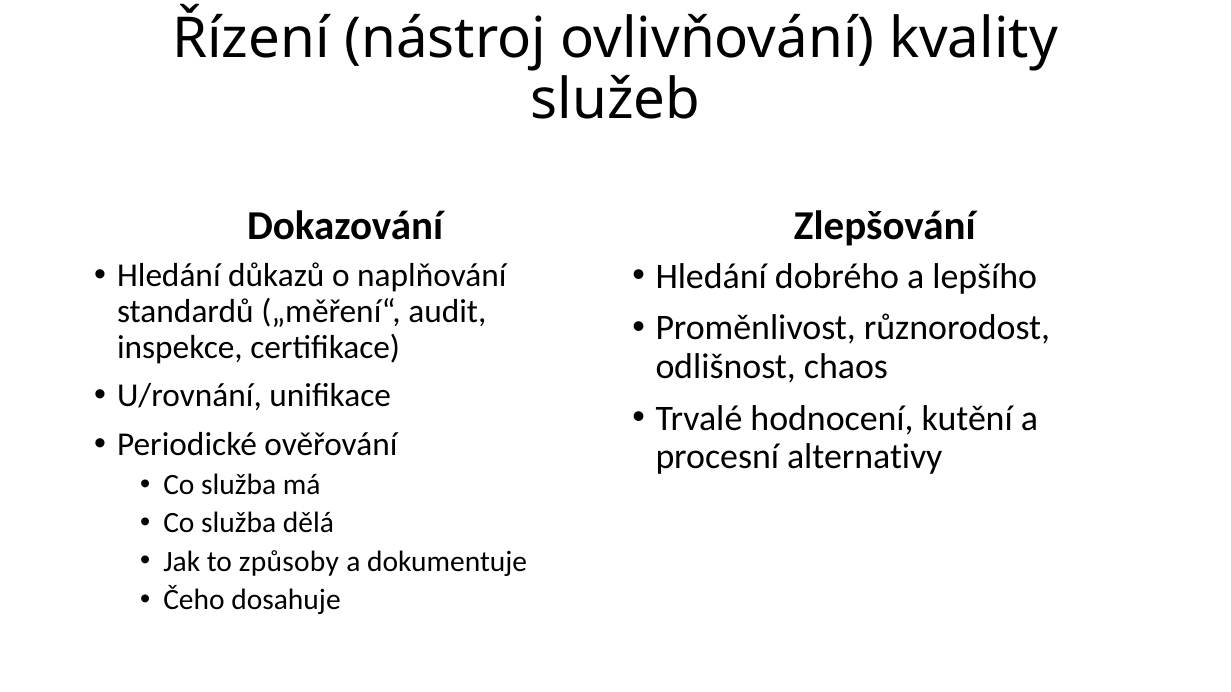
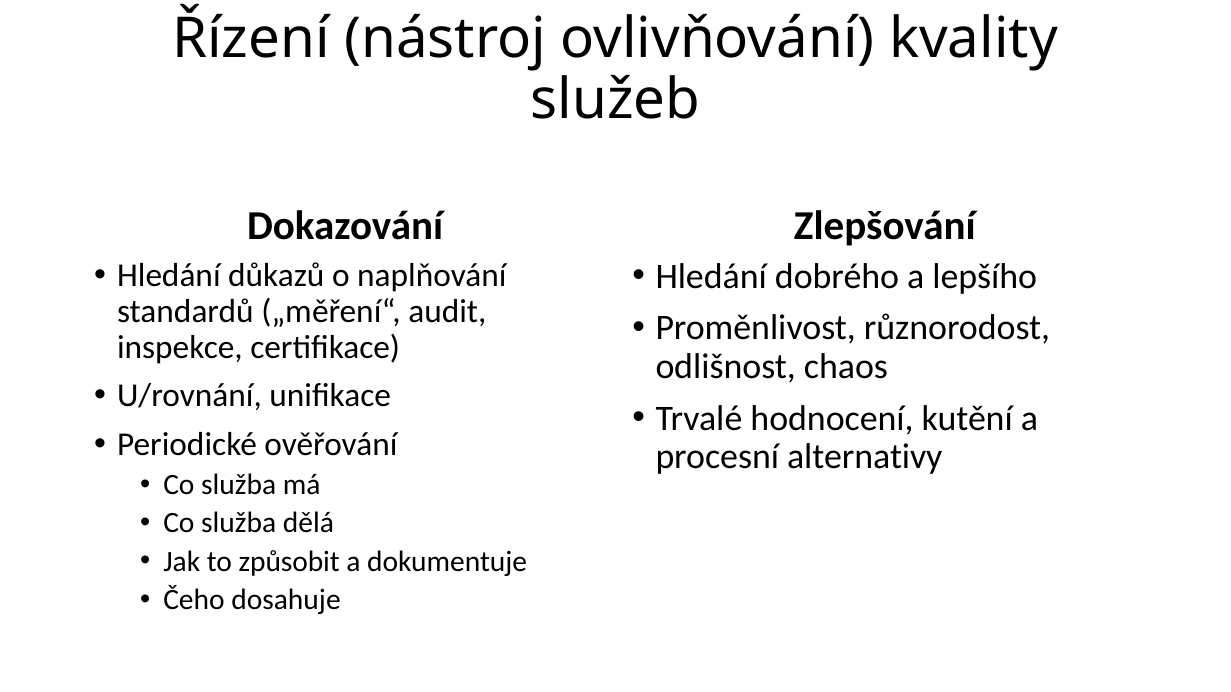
způsoby: způsoby -> způsobit (289, 562)
